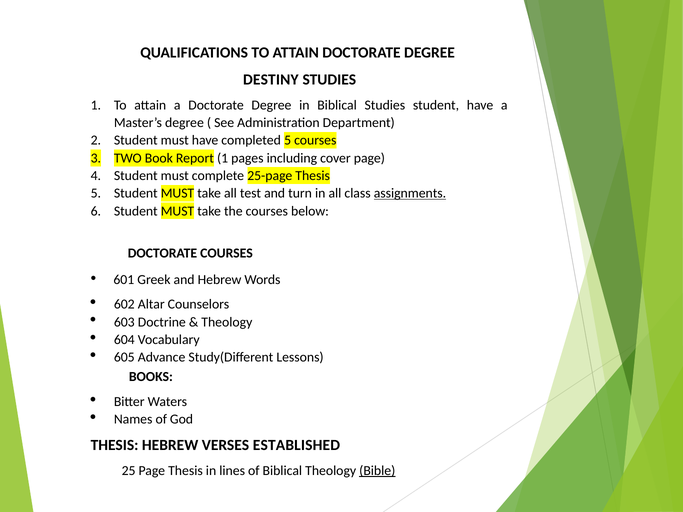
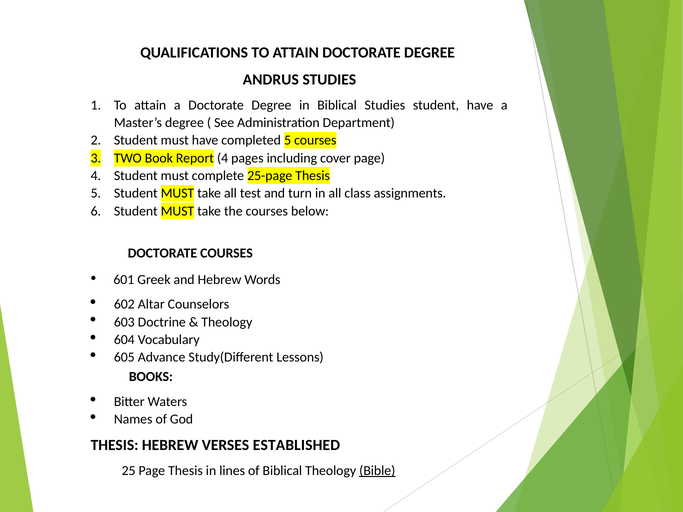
DESTINY: DESTINY -> ANDRUS (271, 80)
Report 1: 1 -> 4 (223, 158)
assignments underline: present -> none (410, 193)
